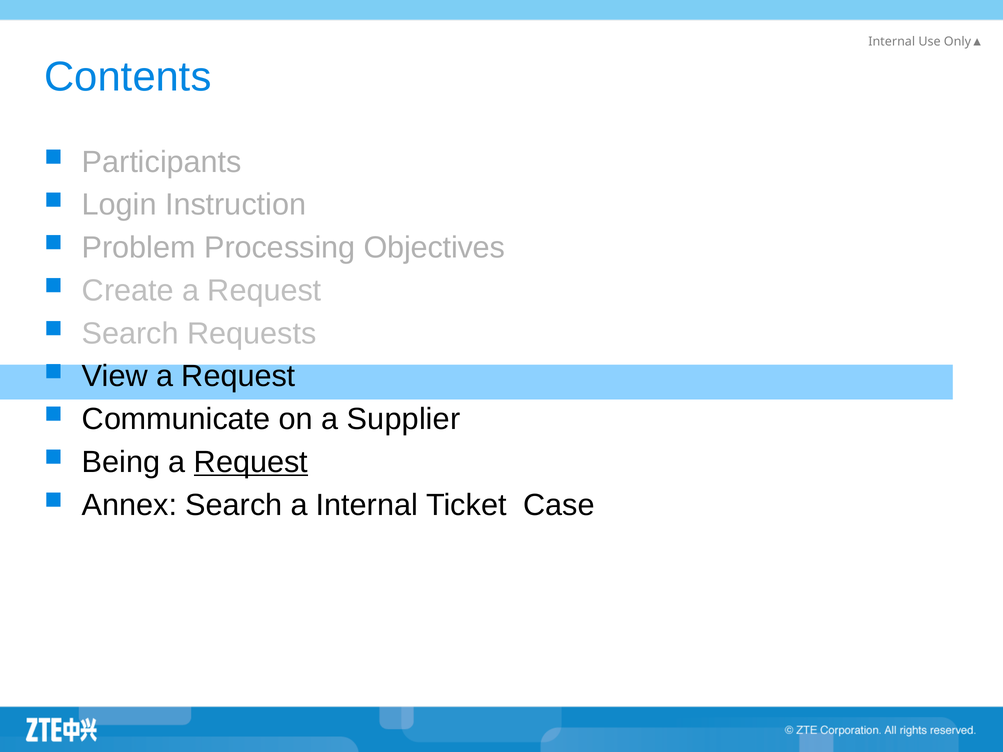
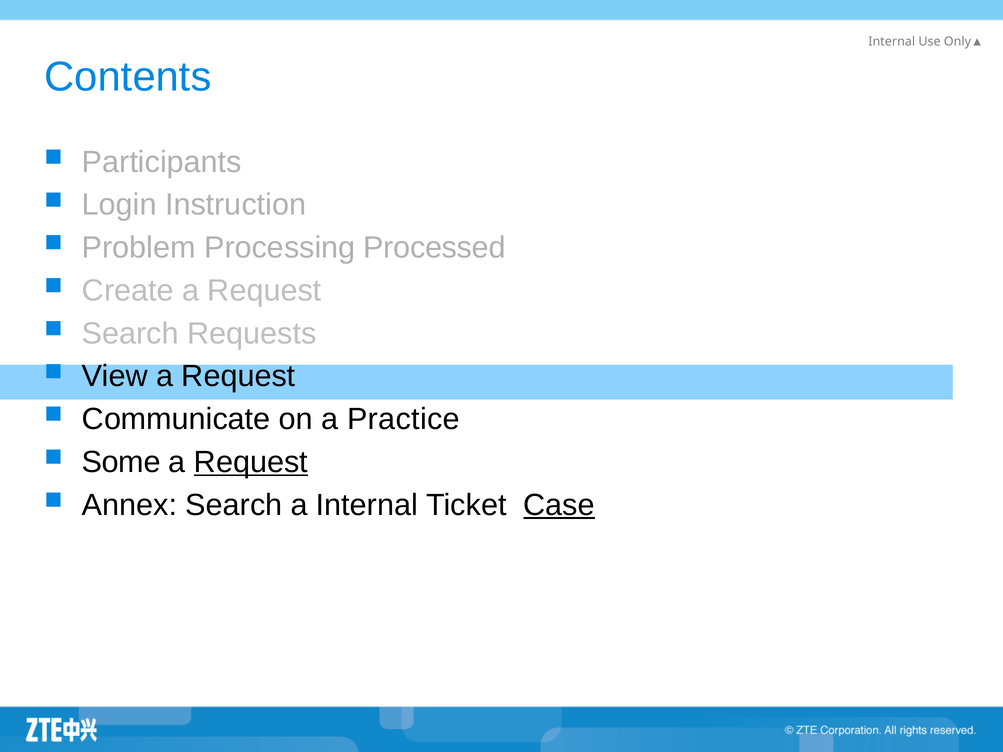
Objectives: Objectives -> Processed (434, 248)
Supplier: Supplier -> Practice (404, 419)
Being: Being -> Some (121, 462)
Case underline: none -> present (559, 505)
